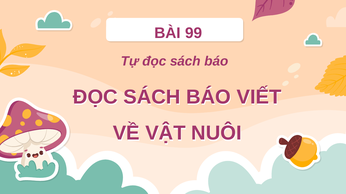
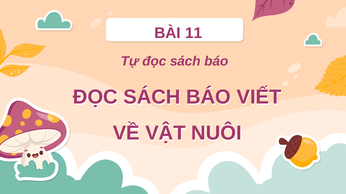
99: 99 -> 11 (194, 33)
